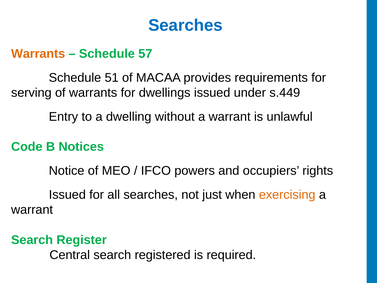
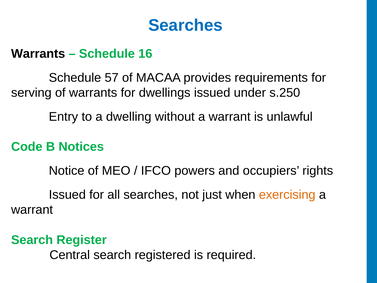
Warrants colour: orange -> black (38, 54)
57: 57 -> 16 (145, 54)
51: 51 -> 57 (112, 78)
s.449: s.449 -> s.250 (285, 93)
